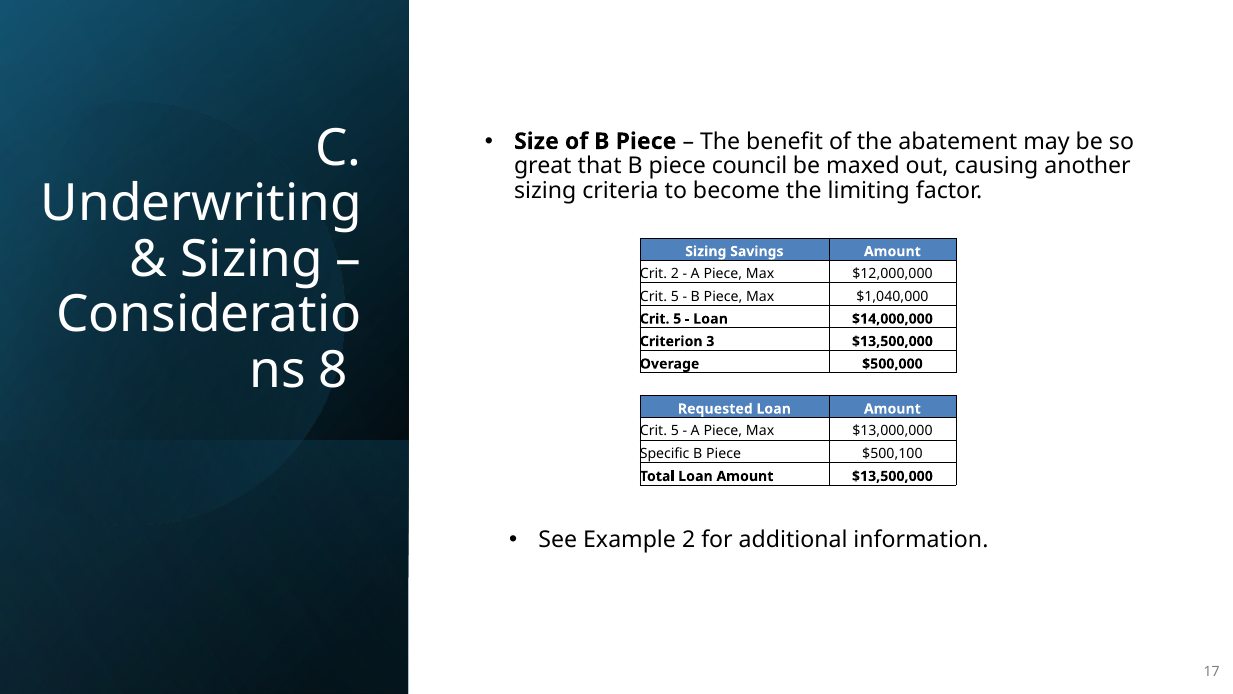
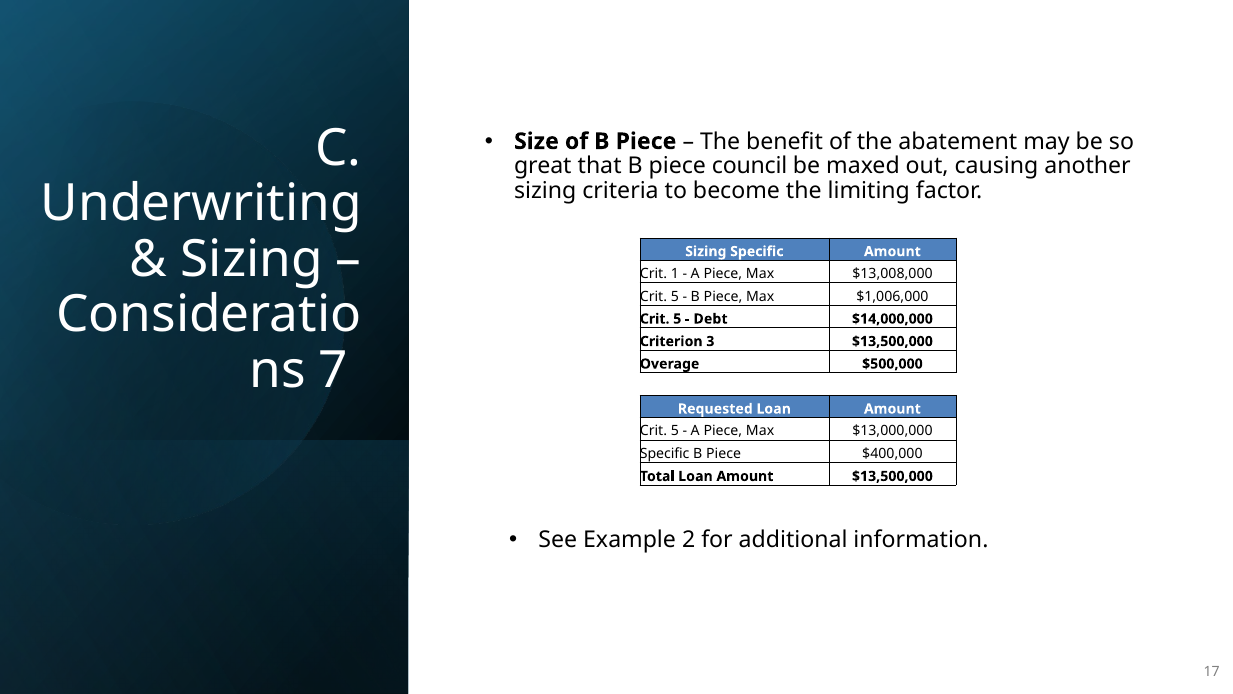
Sizing Savings: Savings -> Specific (757, 251)
Crit 2: 2 -> 1 (675, 274)
$12,000,000: $12,000,000 -> $13,008,000 (892, 274)
$1,040,000: $1,040,000 -> $1,006,000 (892, 296)
Loan: Loan -> Debt (711, 319)
8: 8 -> 7 (334, 370)
$500,100: $500,100 -> $400,000 (892, 454)
